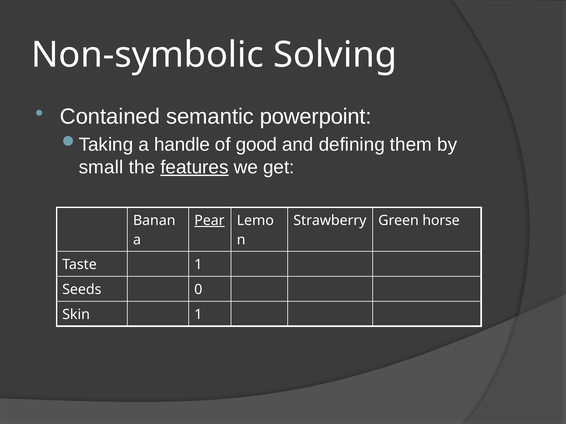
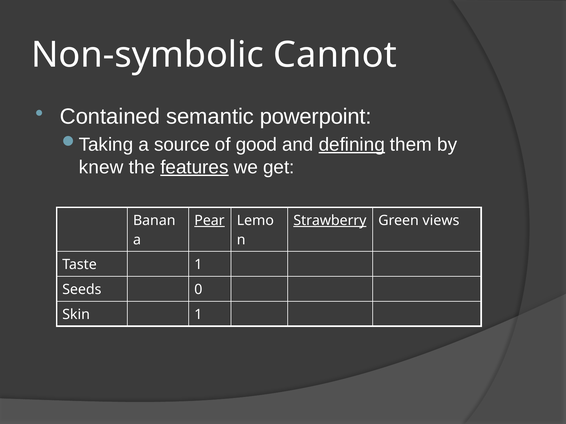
Solving: Solving -> Cannot (335, 55)
handle: handle -> source (182, 145)
defining underline: none -> present (352, 145)
small: small -> knew (101, 167)
Strawberry underline: none -> present (330, 221)
horse: horse -> views (441, 221)
